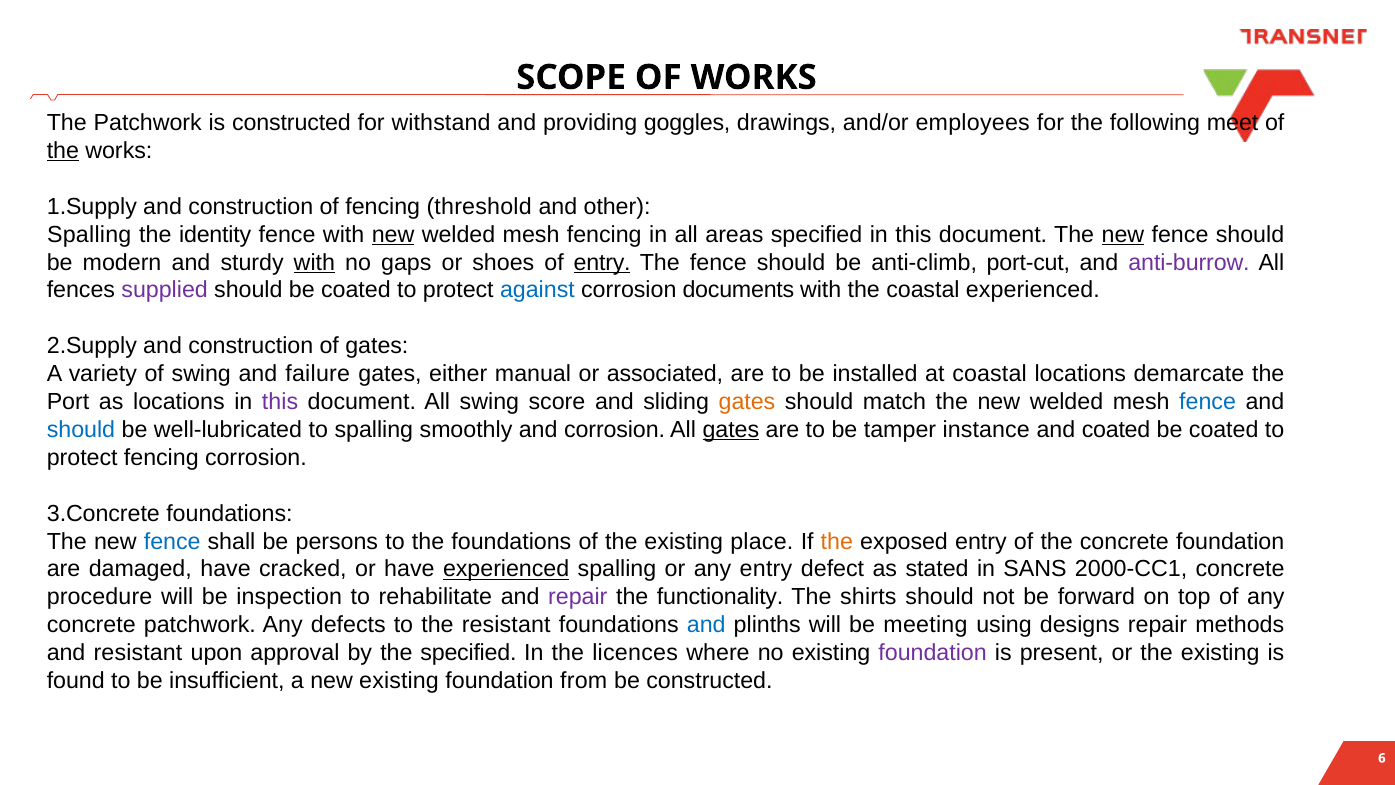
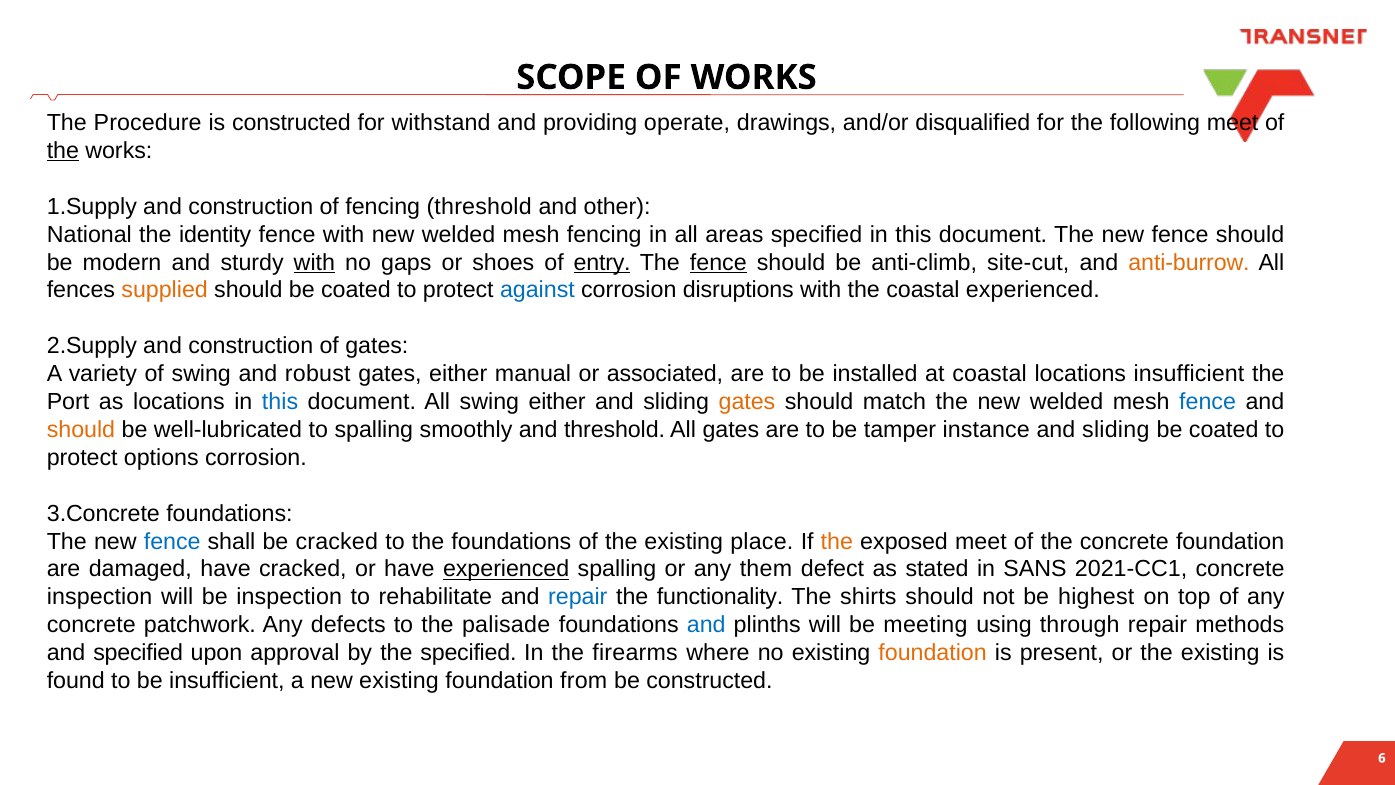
The Patchwork: Patchwork -> Procedure (148, 123)
goggles: goggles -> operate (687, 123)
employees: employees -> disqualified (973, 123)
Spalling: Spalling -> National (89, 234)
new underline: present -> none (393, 234)
new underline: present -> none (1123, 234)
fence underline: none -> present (718, 262)
port-cut: port-cut -> site-cut (1028, 262)
anti-burrow colour: purple -> orange (1189, 262)
supplied colour: purple -> orange (165, 290)
documents: documents -> disruptions (738, 290)
failure: failure -> robust (318, 374)
locations demarcate: demarcate -> insufficient (1189, 374)
this colour: purple -> blue (280, 402)
swing score: score -> either (557, 402)
should colour: blue -> orange (81, 430)
and corrosion: corrosion -> threshold (615, 430)
gates underline: present -> none (731, 430)
coated: coated -> sliding (1116, 430)
protect fencing: fencing -> options (161, 457)
be persons: persons -> cracked (337, 541)
exposed entry: entry -> meet (981, 541)
any entry: entry -> them (766, 569)
2000-CC1: 2000-CC1 -> 2021-CC1 (1131, 569)
procedure: procedure -> inspection (100, 597)
repair colour: purple -> blue (578, 597)
forward: forward -> highest (1096, 597)
the resistant: resistant -> palisade (506, 625)
designs: designs -> through (1080, 625)
and resistant: resistant -> specified (138, 653)
licences: licences -> firearms (635, 653)
foundation colour: purple -> orange (933, 653)
